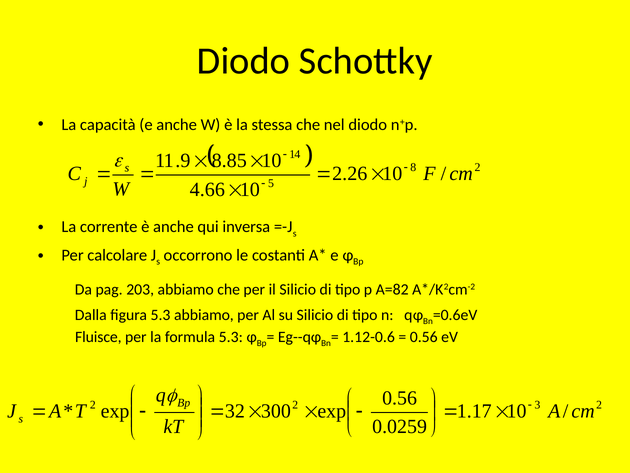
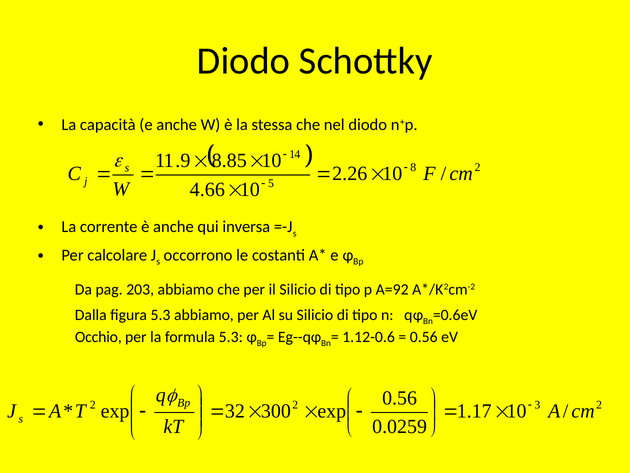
A=82: A=82 -> A=92 (392, 289)
Fluisce: Fluisce -> Occhio (98, 337)
